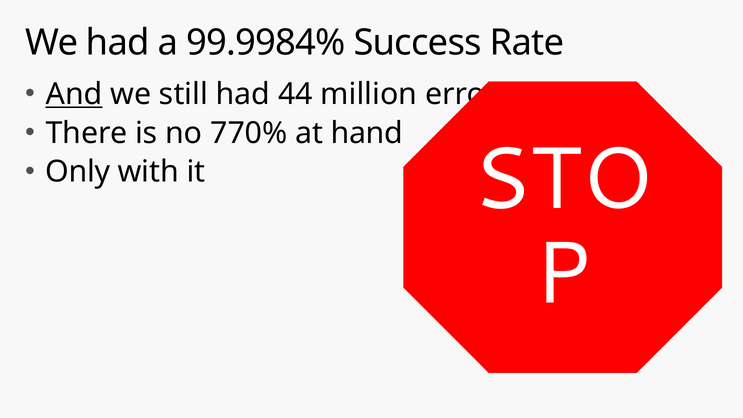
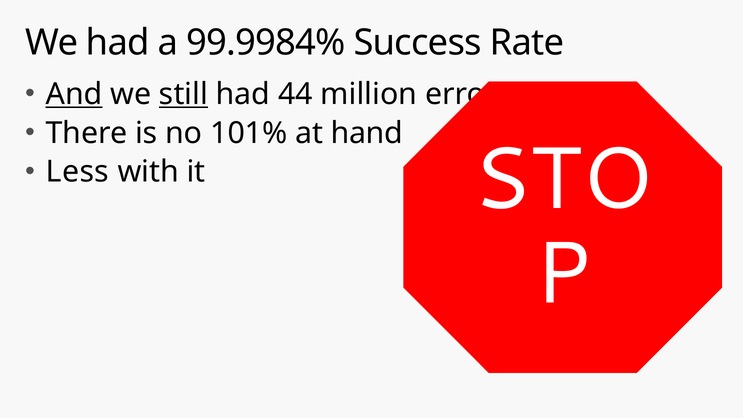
still underline: none -> present (183, 94)
770%: 770% -> 101% (249, 133)
Only: Only -> Less (77, 172)
